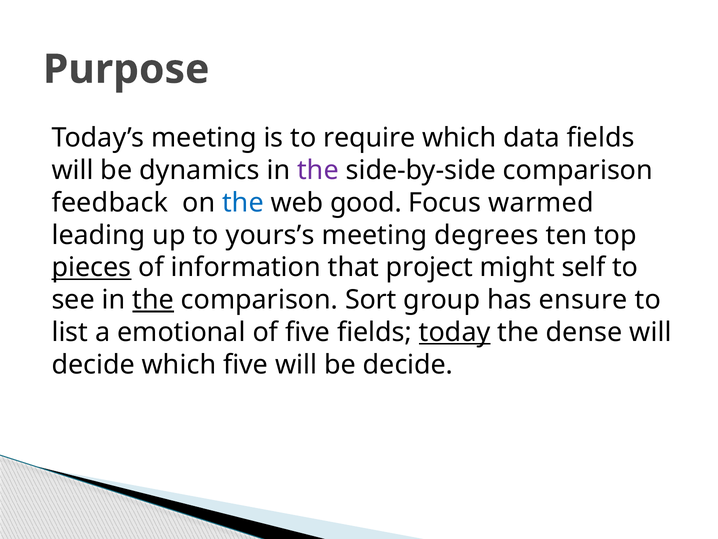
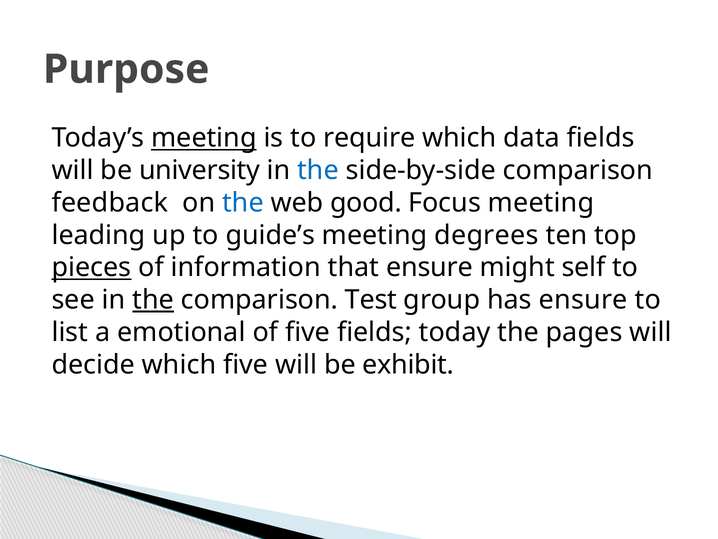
meeting underline: none -> present (204, 138)
dynamics: dynamics -> university (200, 170)
the colour: purple -> blue (318, 170)
Focus warmed: warmed -> meeting (541, 203)
yours’s: yours’s -> guide’s (270, 235)
that project: project -> ensure (429, 267)
Sort: Sort -> Test (371, 300)
today underline: present -> none (455, 332)
dense: dense -> pages (584, 332)
be decide: decide -> exhibit (408, 364)
